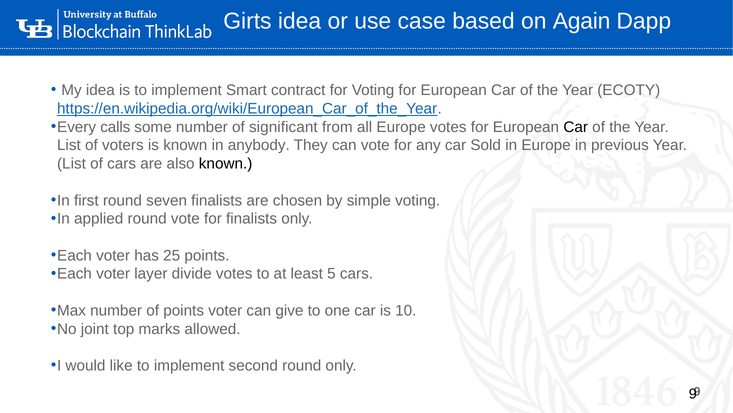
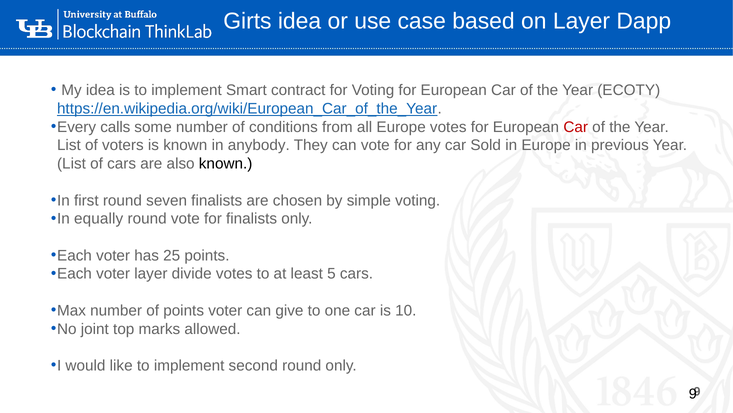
on Again: Again -> Layer (582, 21)
significant: significant -> conditions (283, 127)
Car colour: black -> red (576, 127)
applied: applied -> equally (99, 218)
